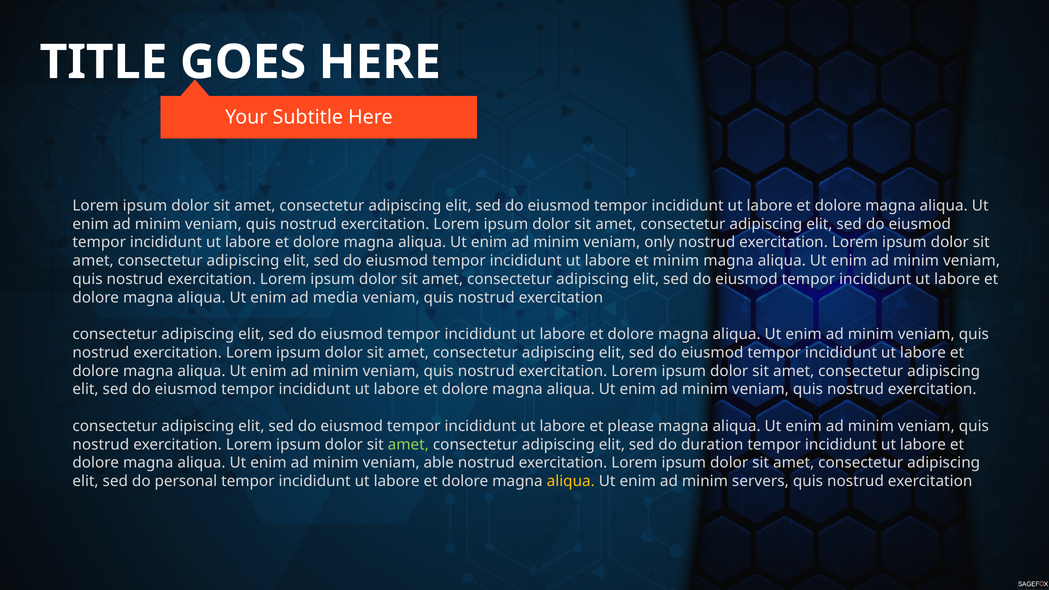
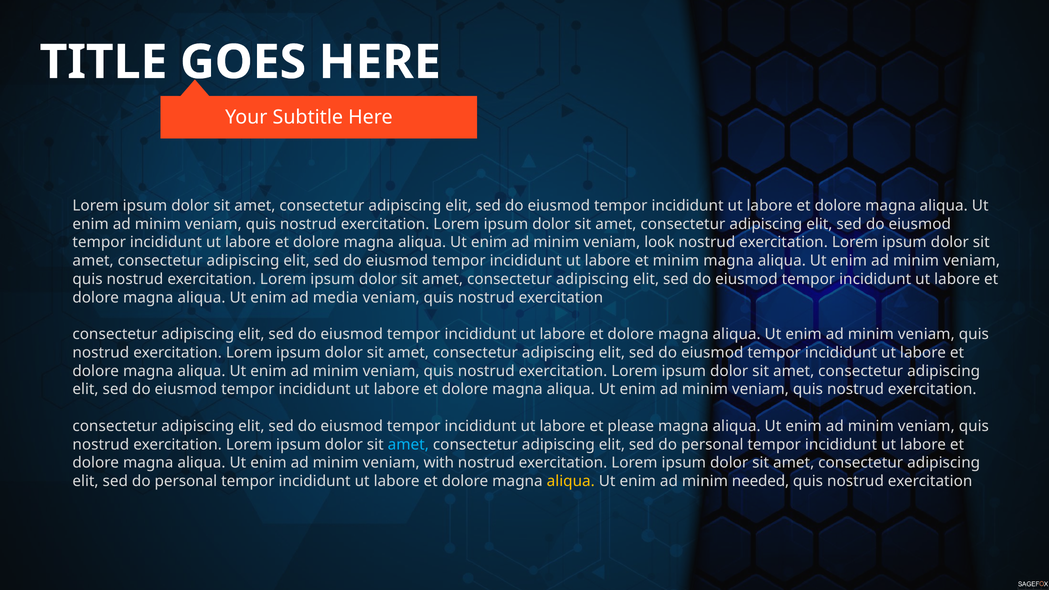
only: only -> look (659, 242)
amet colour: light green -> light blue (408, 445)
duration: duration -> personal (712, 445)
able: able -> with (439, 463)
servers: servers -> needed (761, 481)
